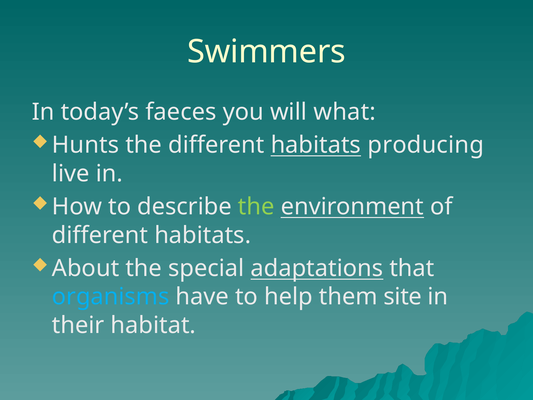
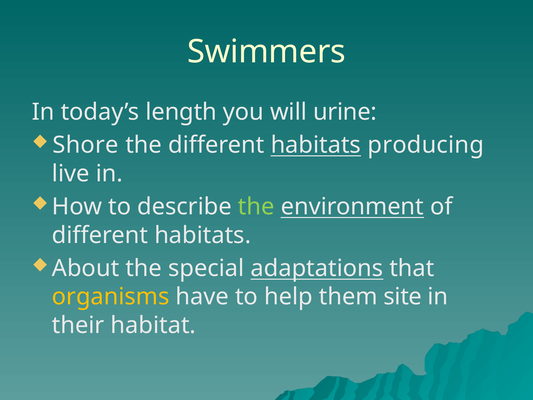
faeces: faeces -> length (181, 112)
what: what -> urine (345, 112)
Hunts: Hunts -> Shore (85, 145)
organisms colour: light blue -> yellow (111, 297)
